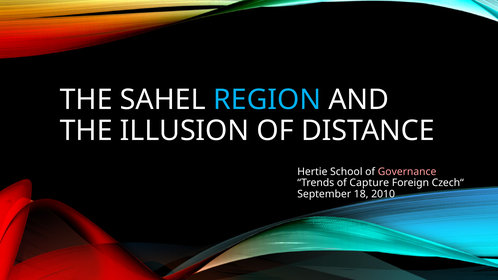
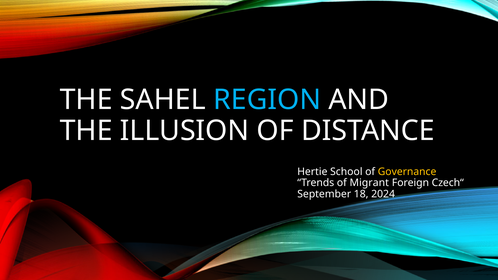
Governance colour: pink -> yellow (407, 172)
Capture: Capture -> Migrant (369, 183)
2010: 2010 -> 2024 (383, 194)
